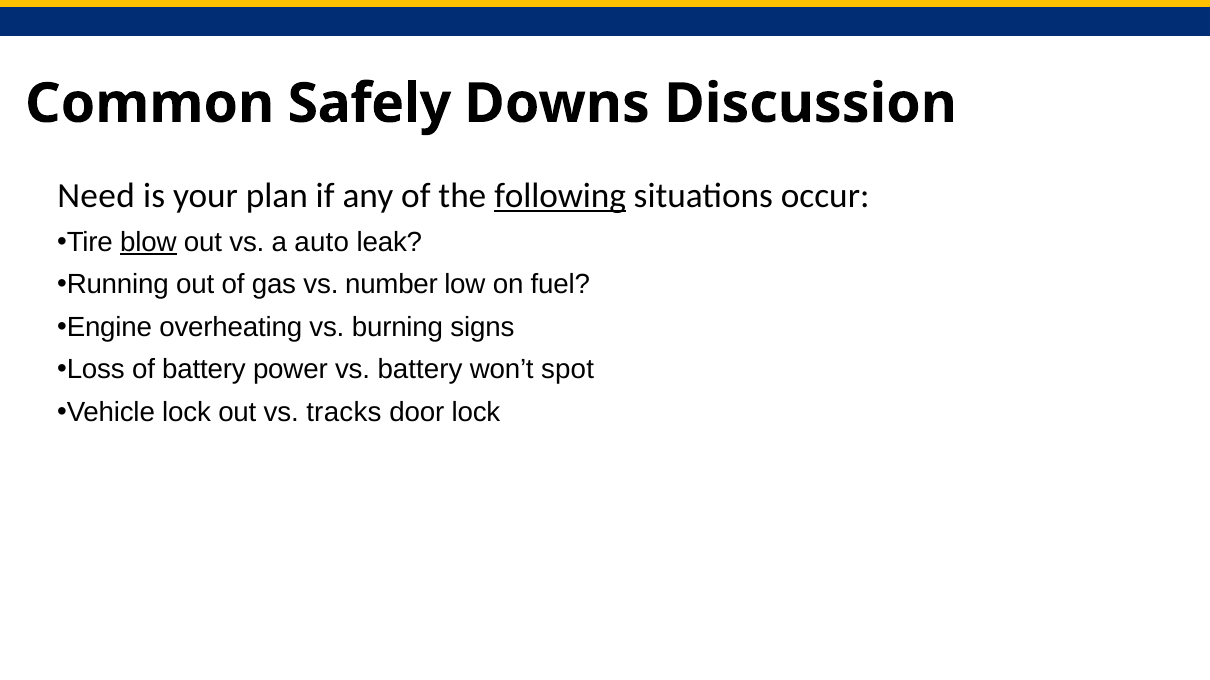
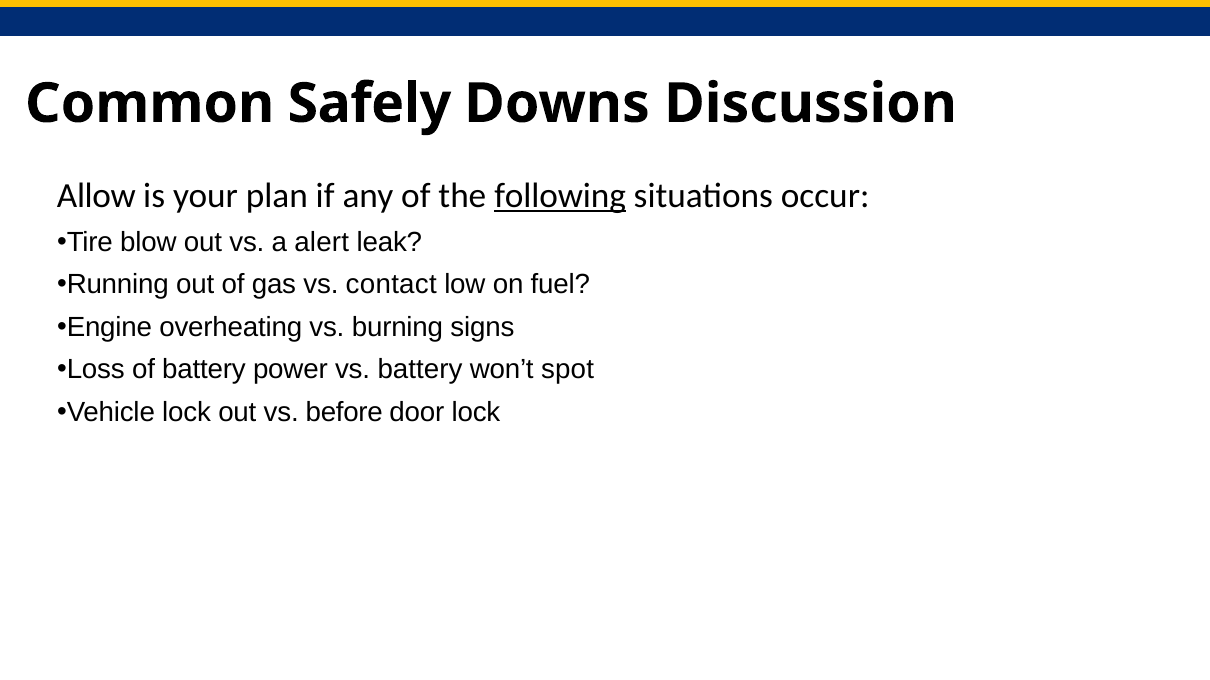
Need: Need -> Allow (96, 196)
blow underline: present -> none (148, 242)
auto: auto -> alert (322, 242)
number: number -> contact (391, 285)
tracks: tracks -> before (344, 413)
